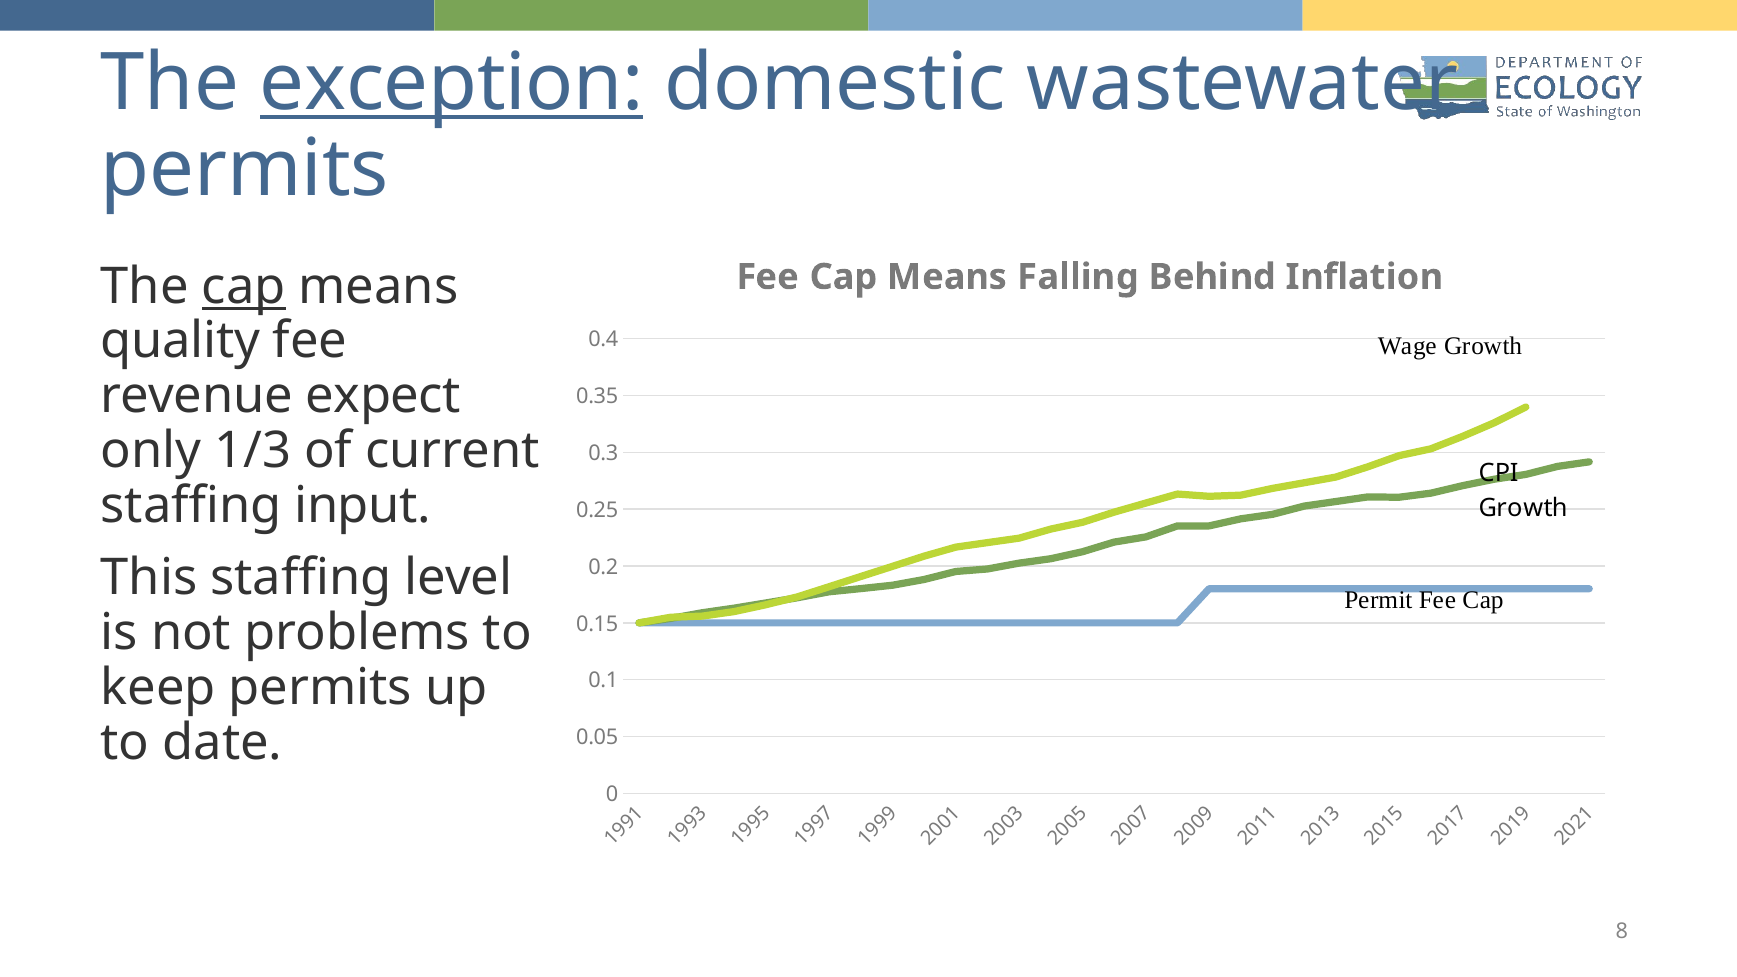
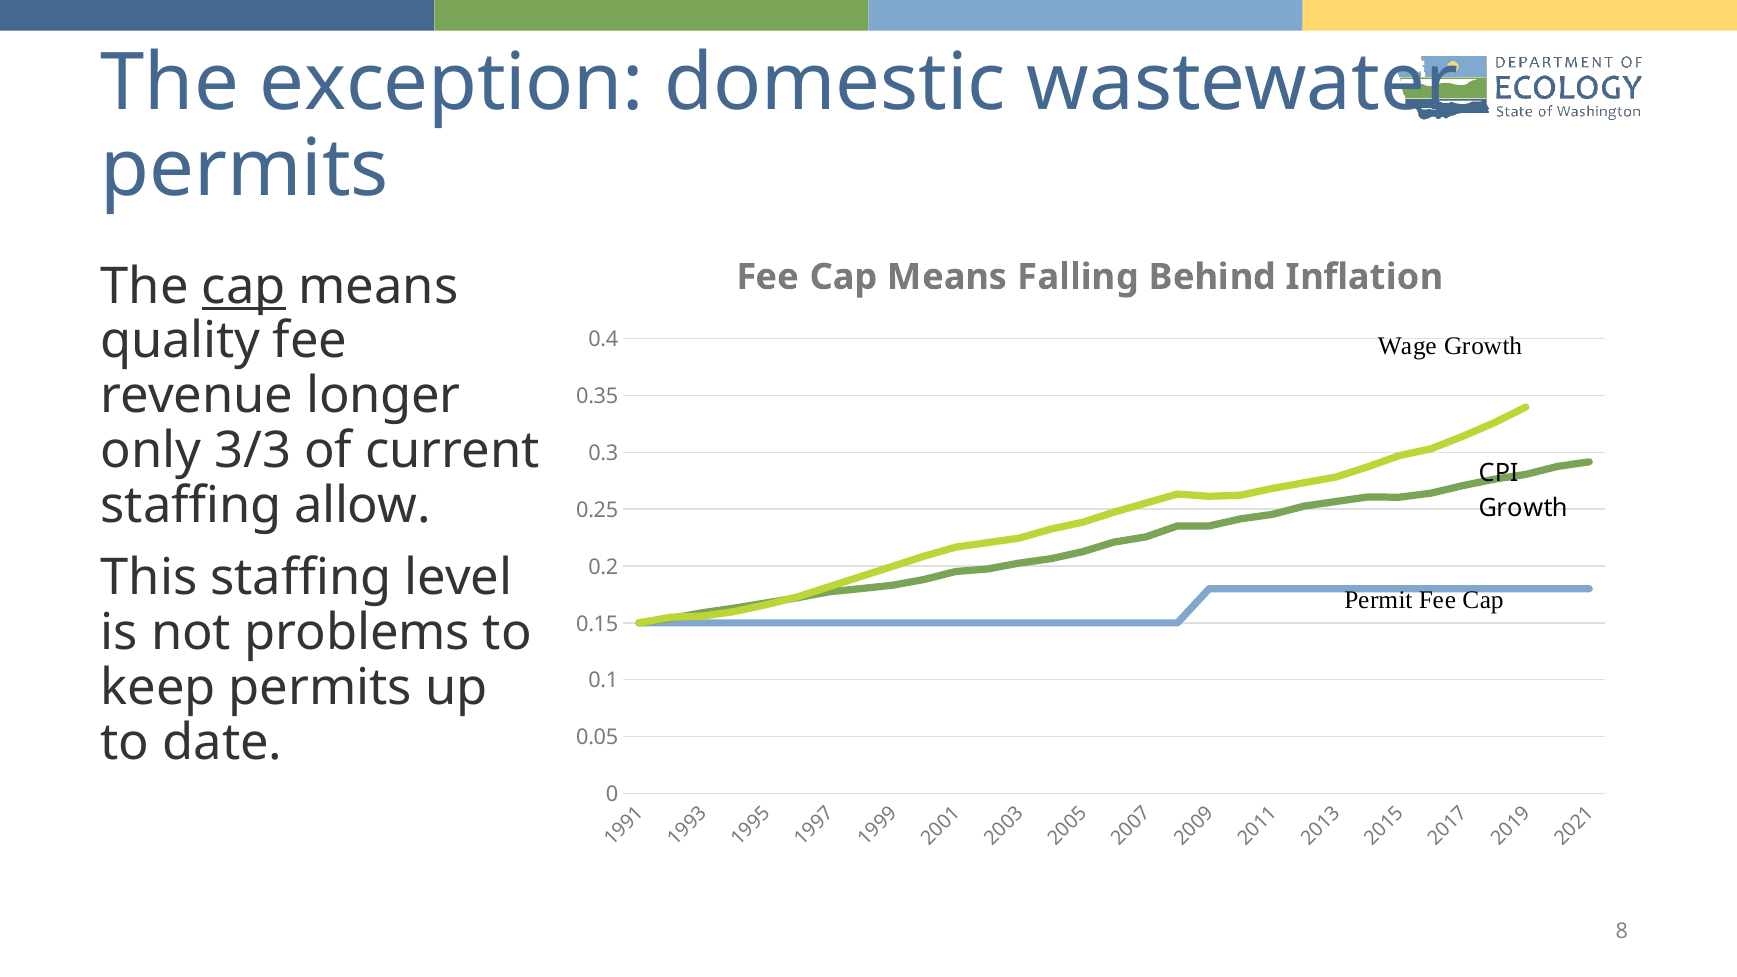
exception underline: present -> none (452, 83)
expect: expect -> longer (383, 396)
1/3: 1/3 -> 3/3 (253, 451)
input: input -> allow (363, 505)
